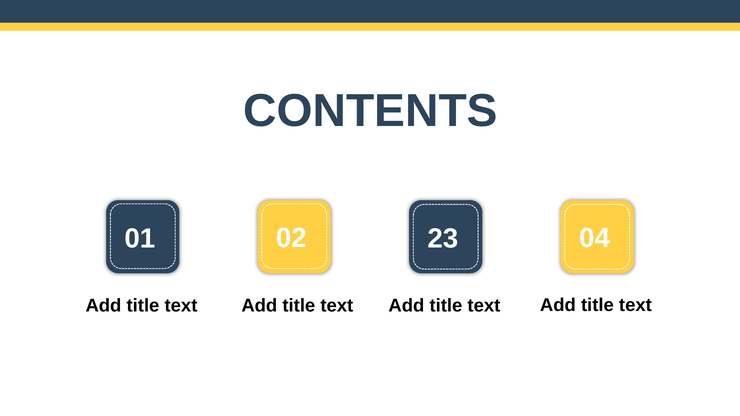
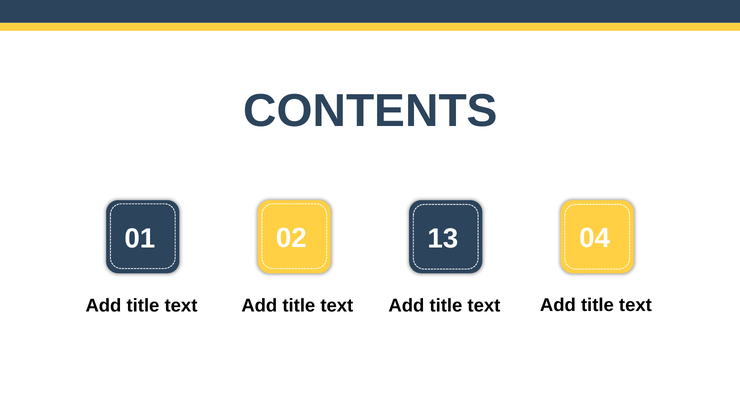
23: 23 -> 13 (443, 239)
